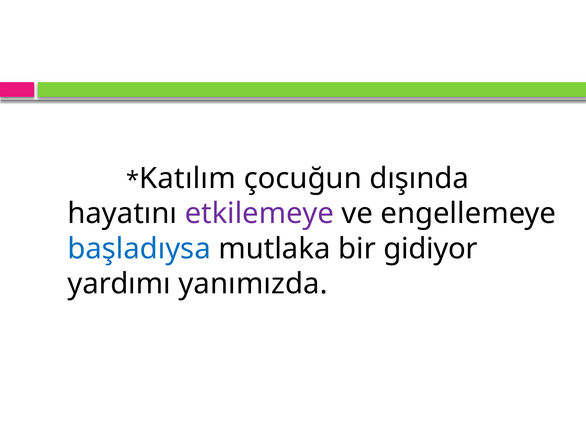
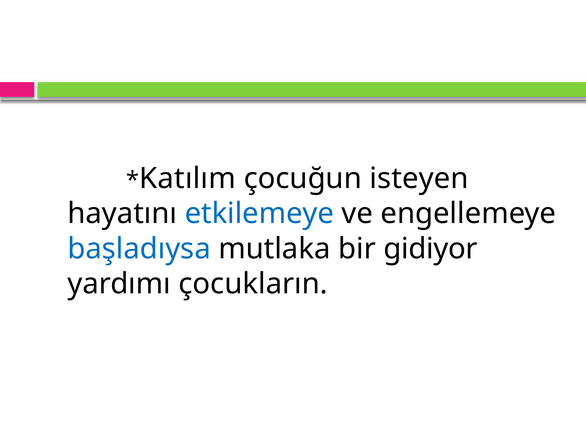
dışında: dışında -> isteyen (419, 178)
etkilemeye colour: purple -> blue (259, 213)
yanımızda: yanımızda -> çocukların (253, 284)
